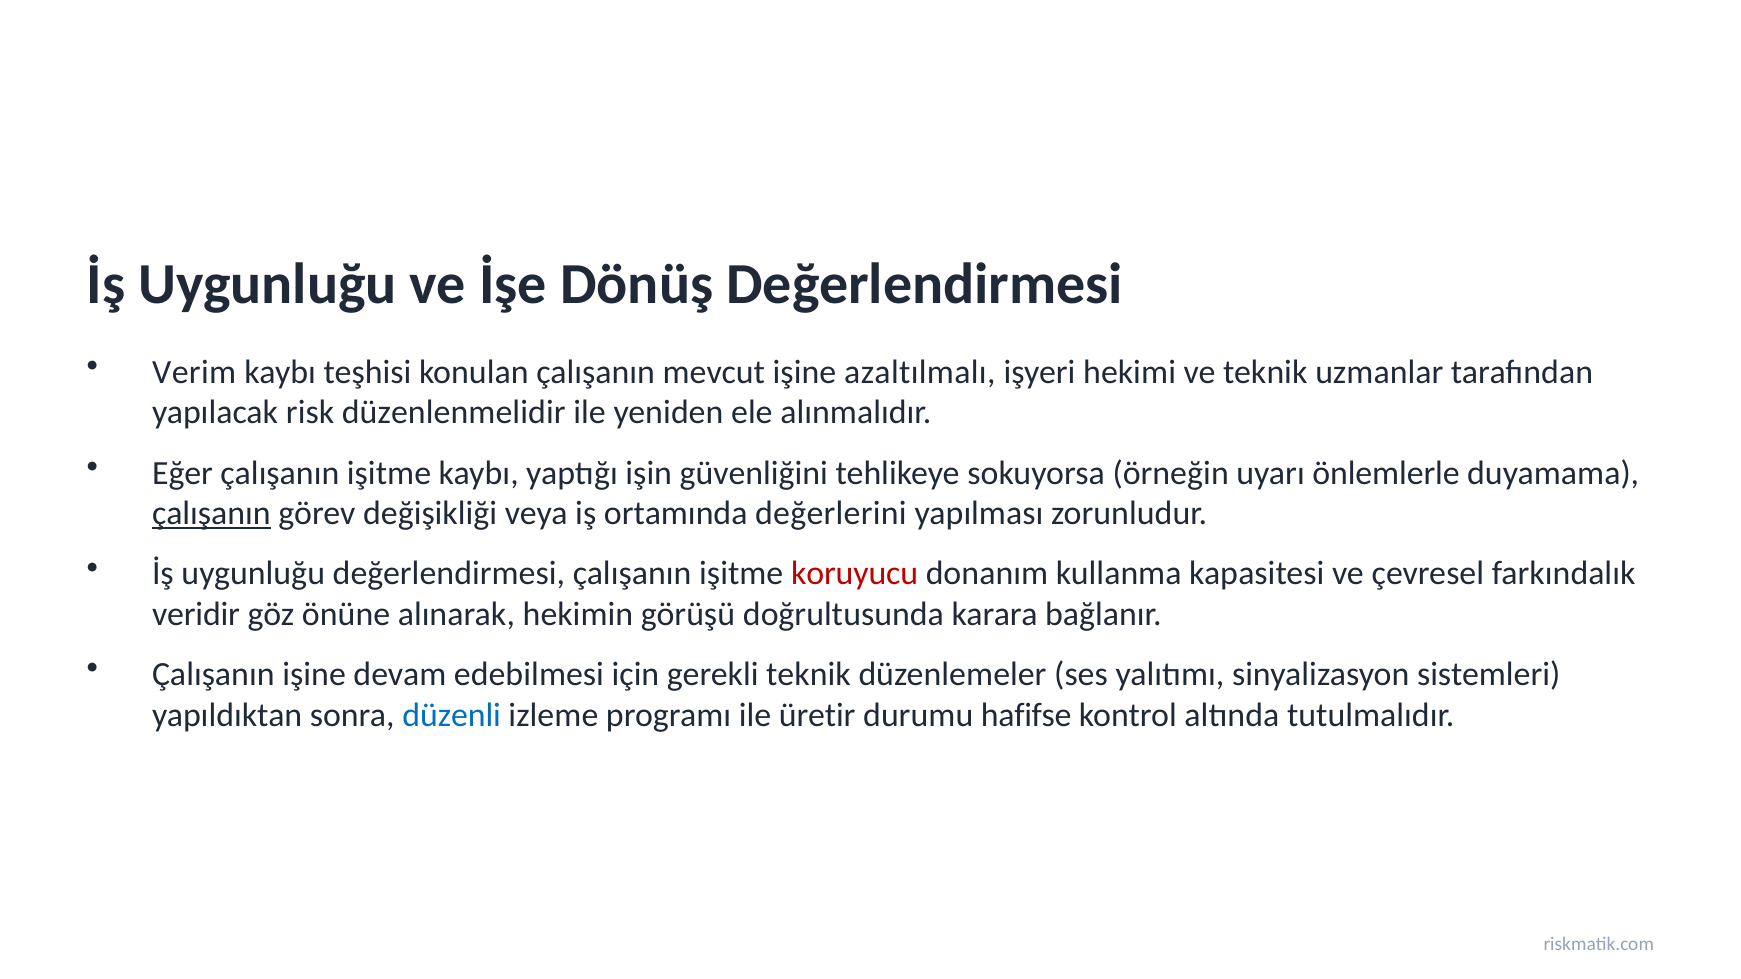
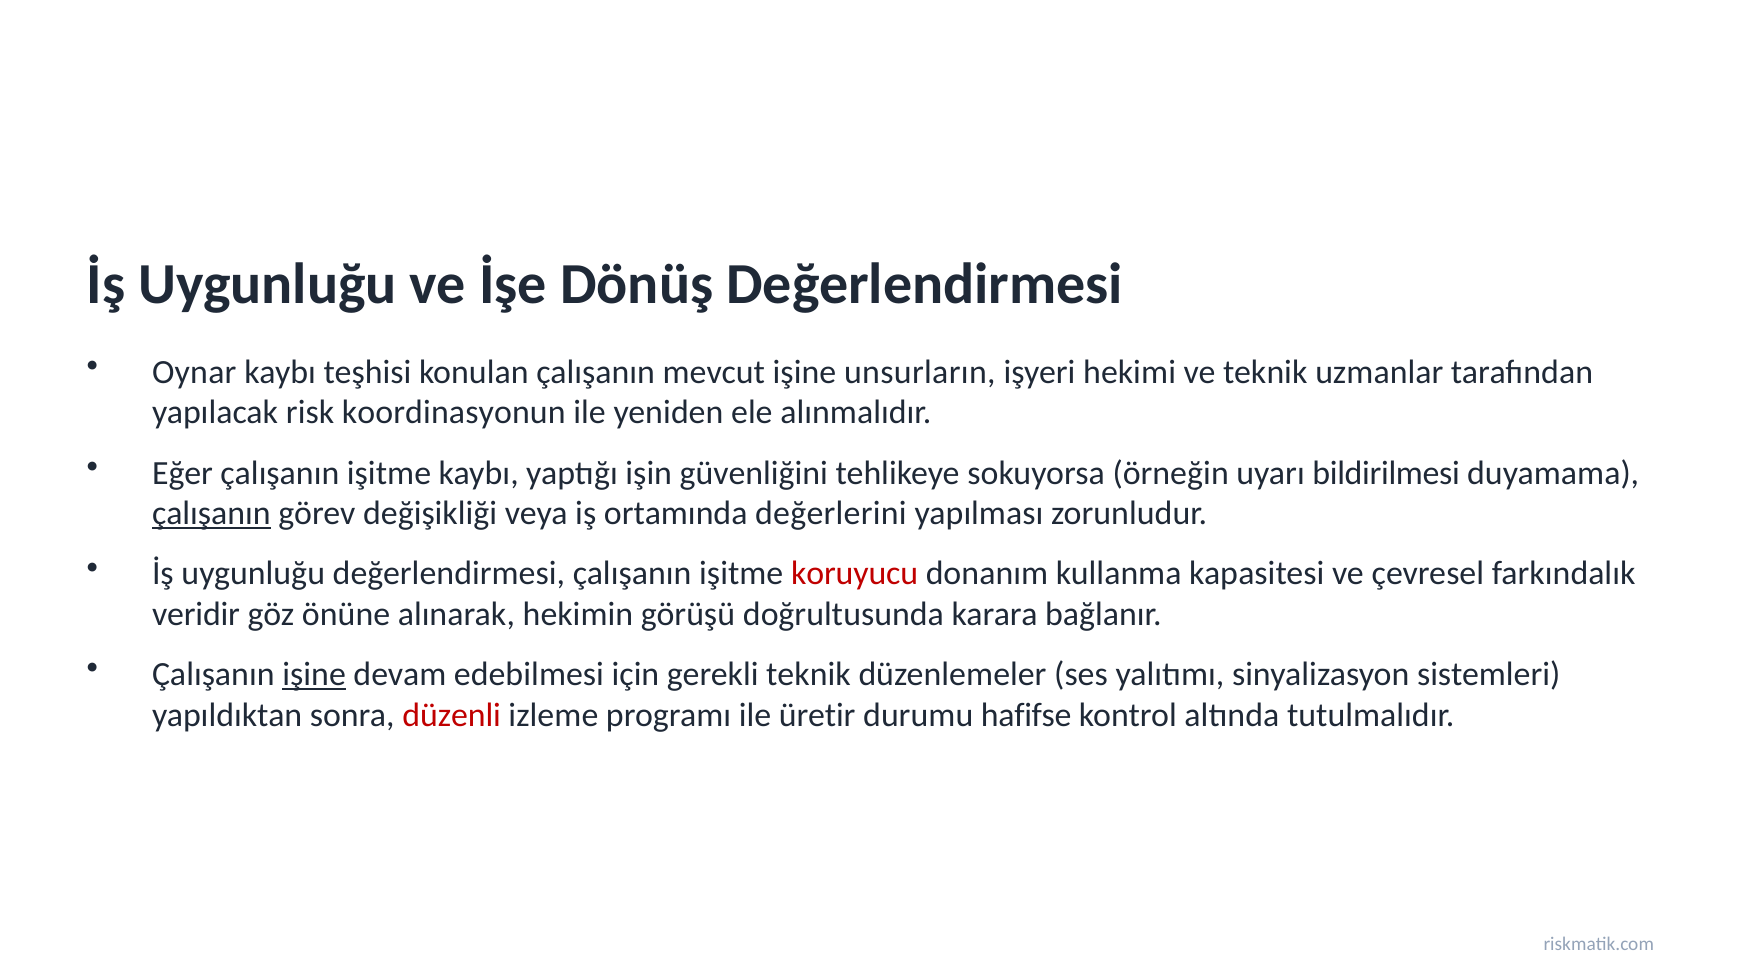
Verim: Verim -> Oynar (194, 372)
azaltılmalı: azaltılmalı -> unsurların (920, 372)
düzenlenmelidir: düzenlenmelidir -> koordinasyonun (454, 413)
önlemlerle: önlemlerle -> bildirilmesi (1386, 473)
işine underline: none -> present (314, 675)
düzenli colour: blue -> red (452, 715)
